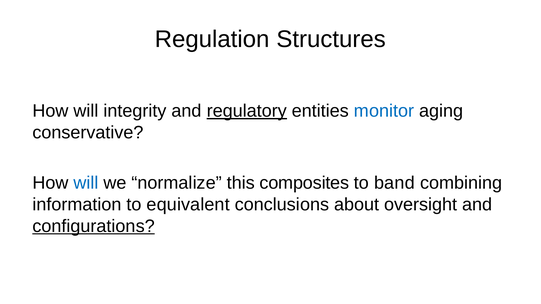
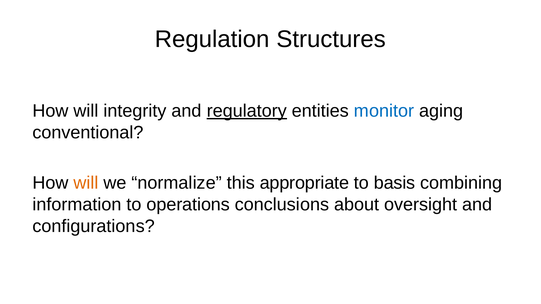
conservative: conservative -> conventional (88, 133)
will colour: blue -> orange (86, 183)
composites: composites -> appropriate (304, 183)
band: band -> basis (395, 183)
equivalent: equivalent -> operations (188, 205)
configurations underline: present -> none (94, 226)
